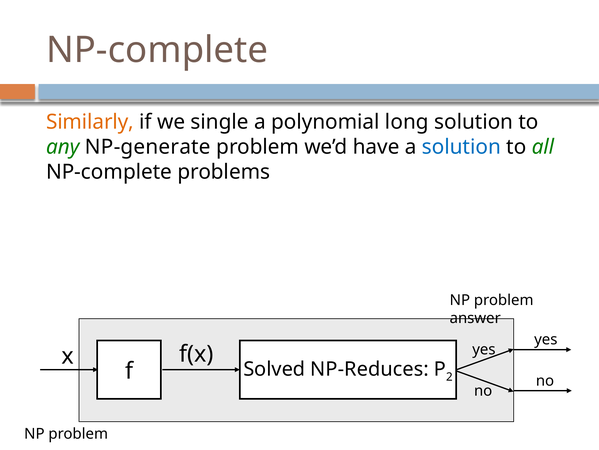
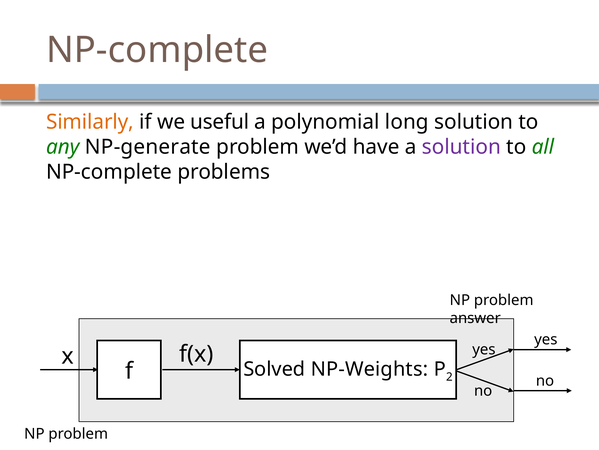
single: single -> useful (220, 122)
solution colour: blue -> purple (461, 147)
NP-Reduces: NP-Reduces -> NP-Weights (369, 369)
